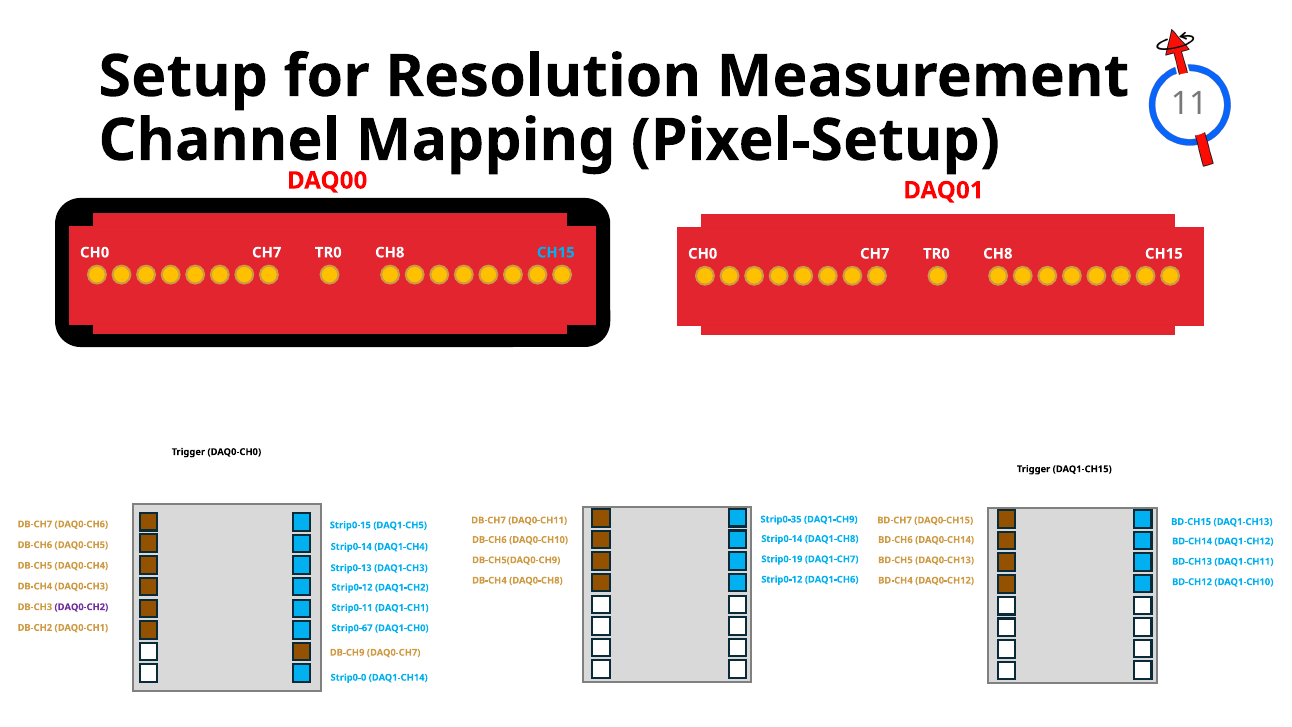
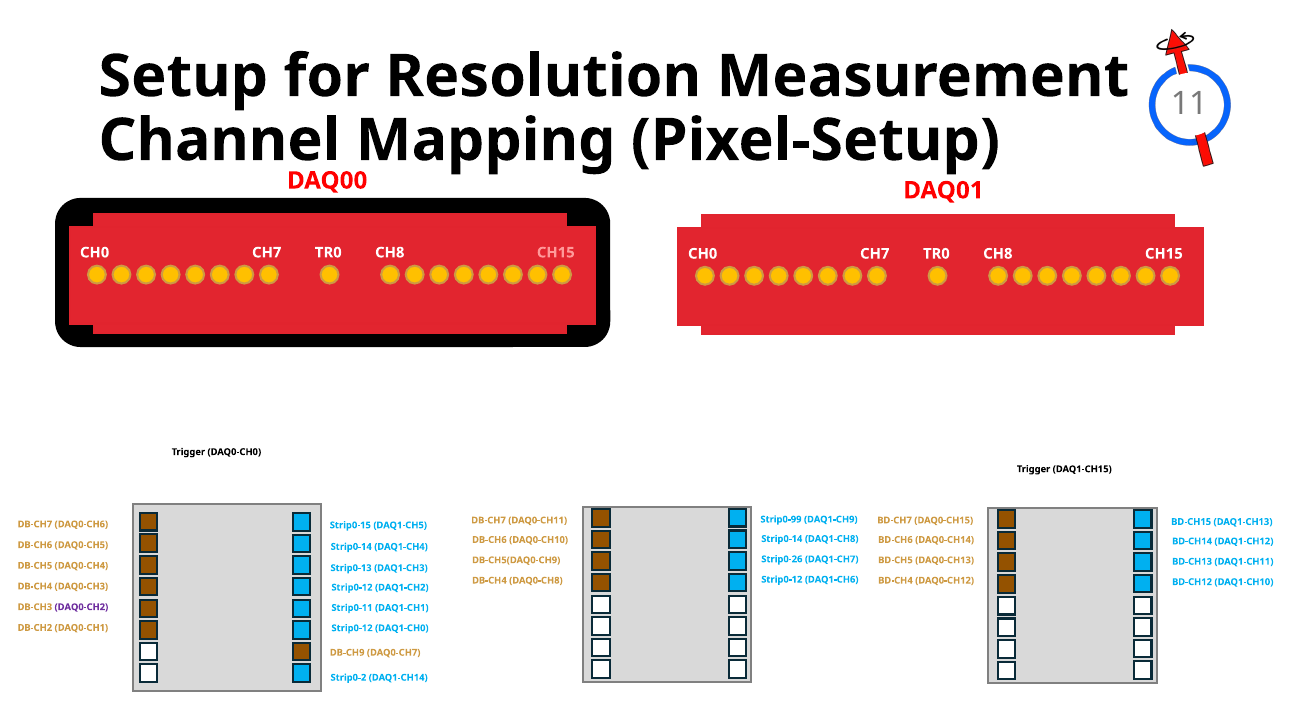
CH15 colour: light blue -> pink (556, 252)
Strip0-35: Strip0-35 -> Strip0-99 (781, 519)
Strip0-19: Strip0-19 -> Strip0-26 (782, 559)
Strip0-67: Strip0-67 -> Strip0-12 (352, 628)
Strip0-0: Strip0-0 -> Strip0-2 (348, 677)
